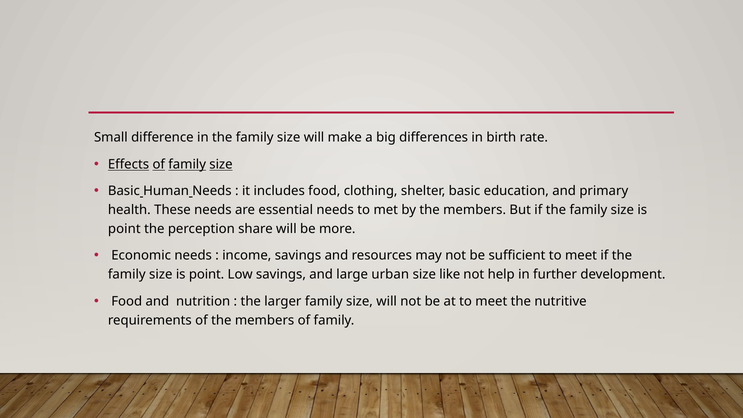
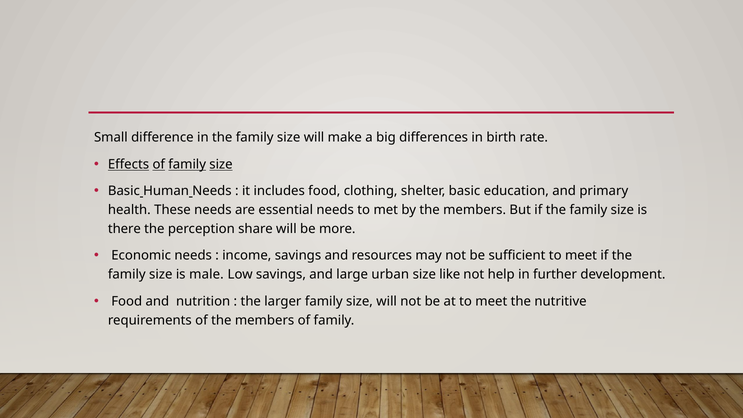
point: point -> there (124, 229)
point: point -> male (206, 275)
